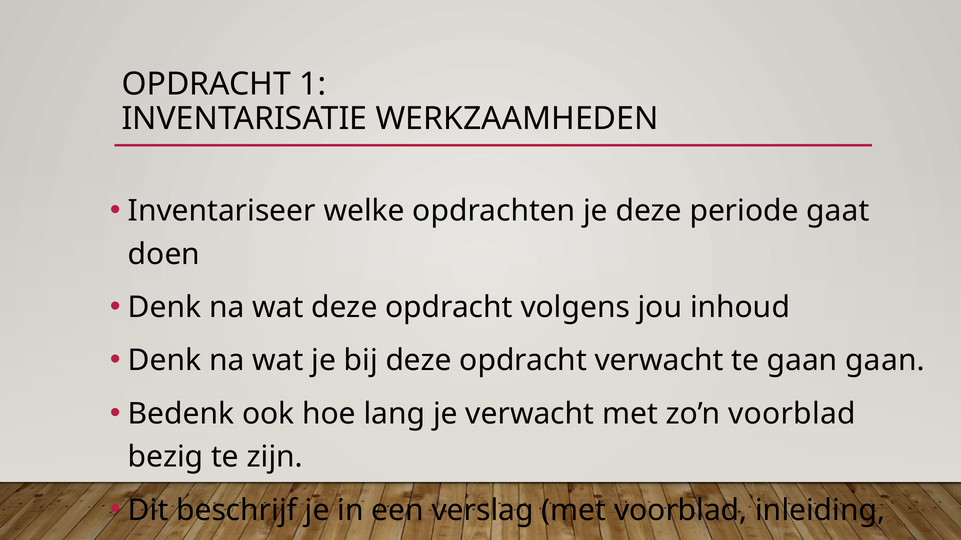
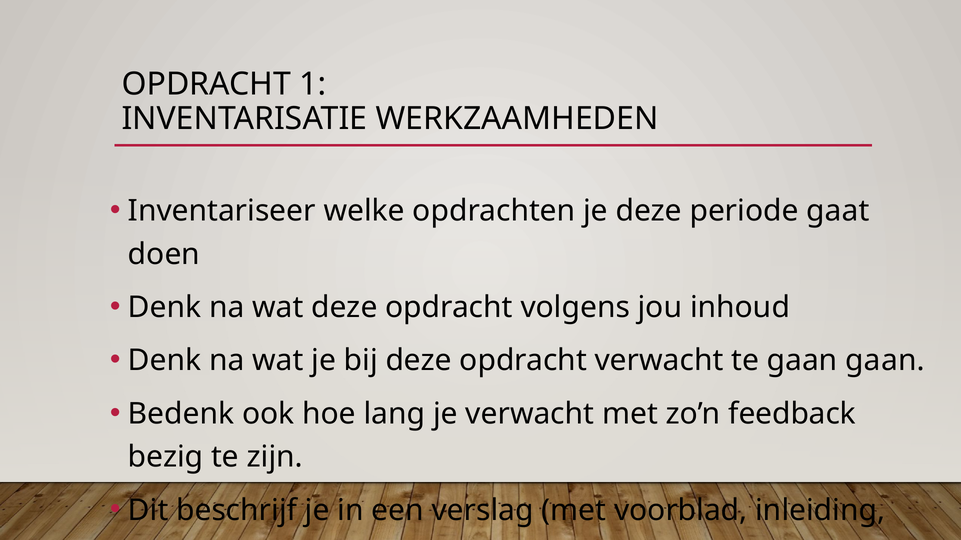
zo’n voorblad: voorblad -> feedback (792, 414)
